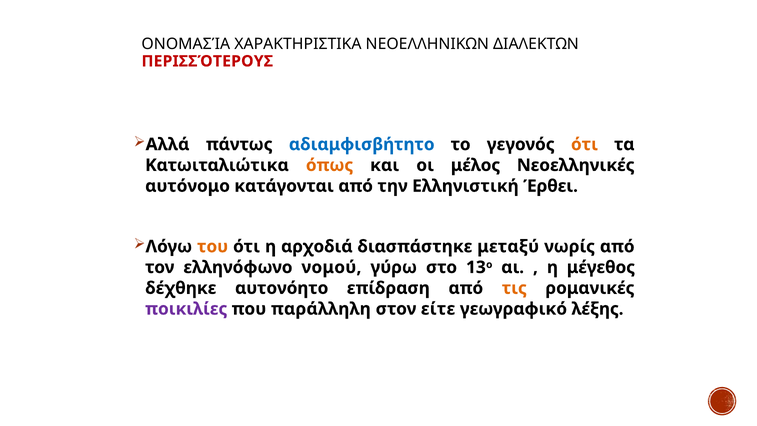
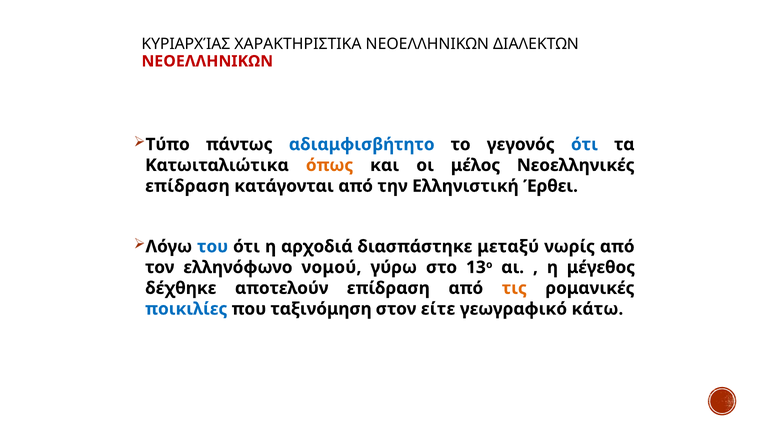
ΟΝΟΜΑΣΊΑ: ΟΝΟΜΑΣΊΑ -> ΚΥΡΙΑΡΧΊΑΣ (186, 44)
ΠΕΡΙΣΣΌΤΕΡΟΥΣ: ΠΕΡΙΣΣΌΤΕΡΟΥΣ -> ΝΕΟΕΛΛΗΝΙΚΩΝ (207, 61)
Αλλά: Αλλά -> Τύπο (168, 144)
ότι colour: orange -> blue (584, 144)
αυτόνομο: αυτόνομο -> επίδραση (187, 186)
του colour: orange -> blue (213, 246)
αυτονόητο: αυτονόητο -> αποτελούν (282, 288)
ποικιλίες colour: purple -> blue (186, 309)
παράλληλη: παράλληλη -> ταξινόμηση (321, 309)
λέξης: λέξης -> κάτω (597, 309)
